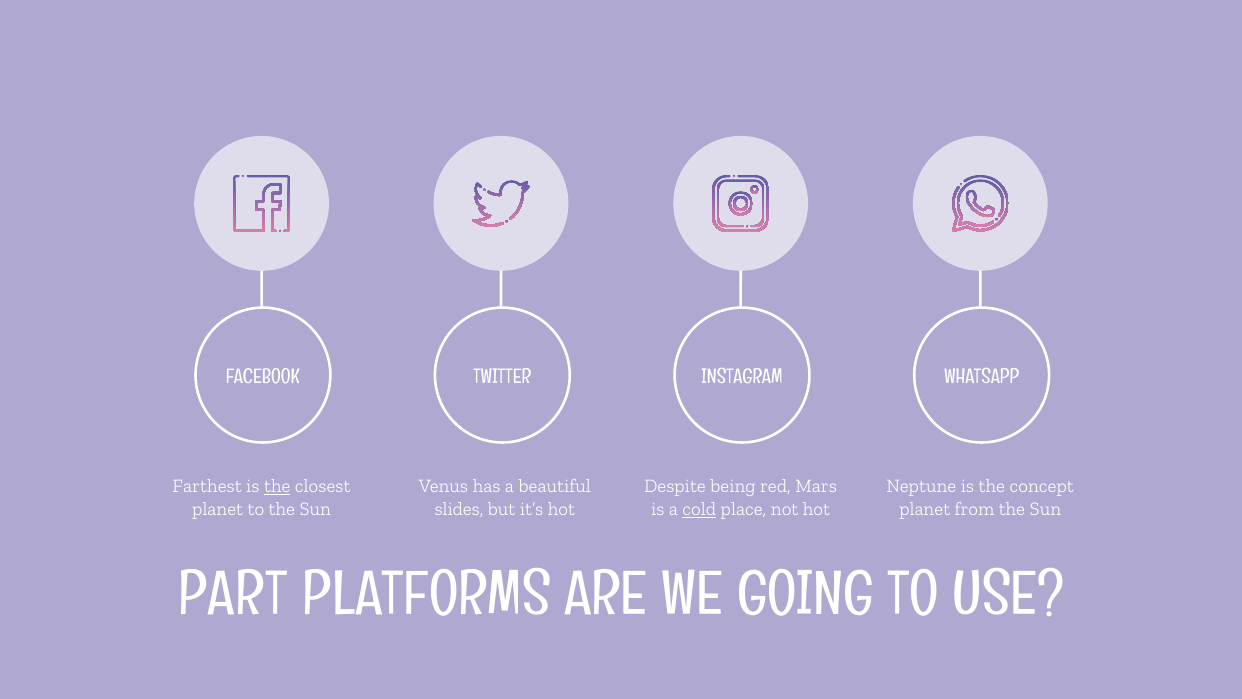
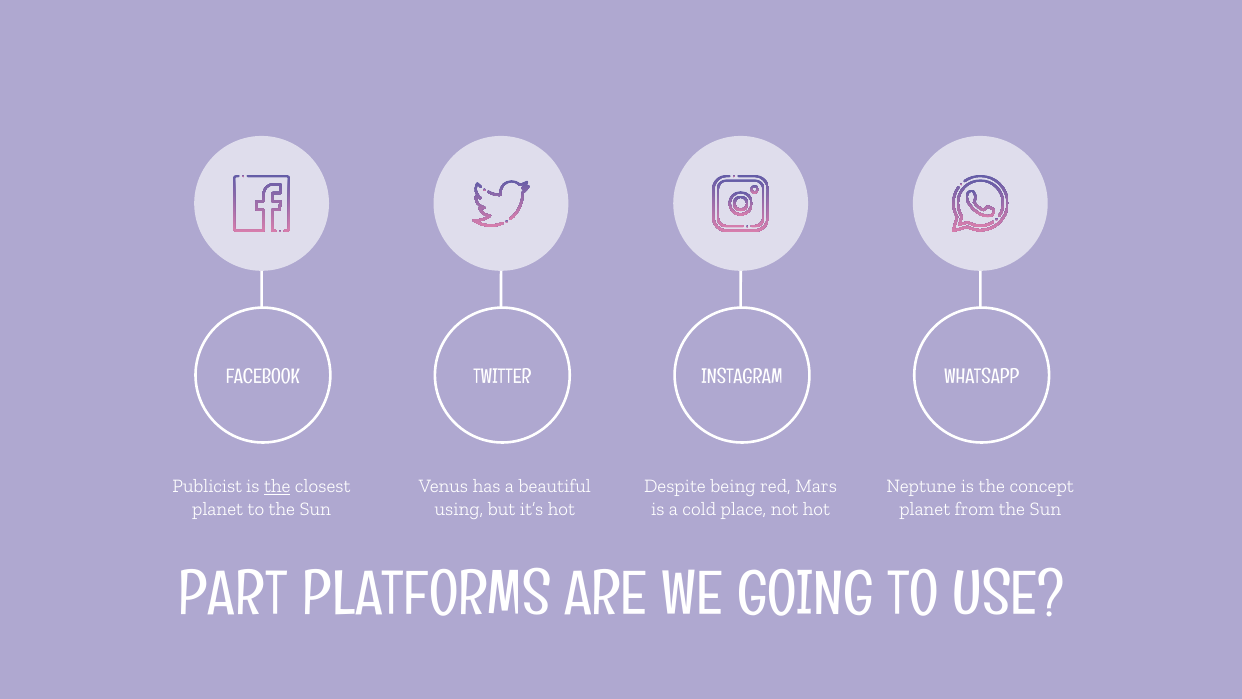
Farthest: Farthest -> Publicist (207, 486)
slides: slides -> using (459, 509)
cold underline: present -> none (699, 509)
